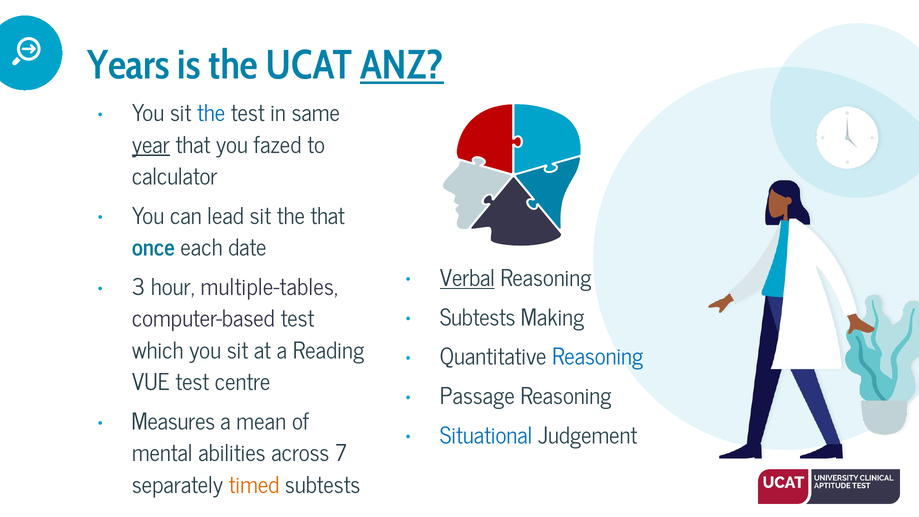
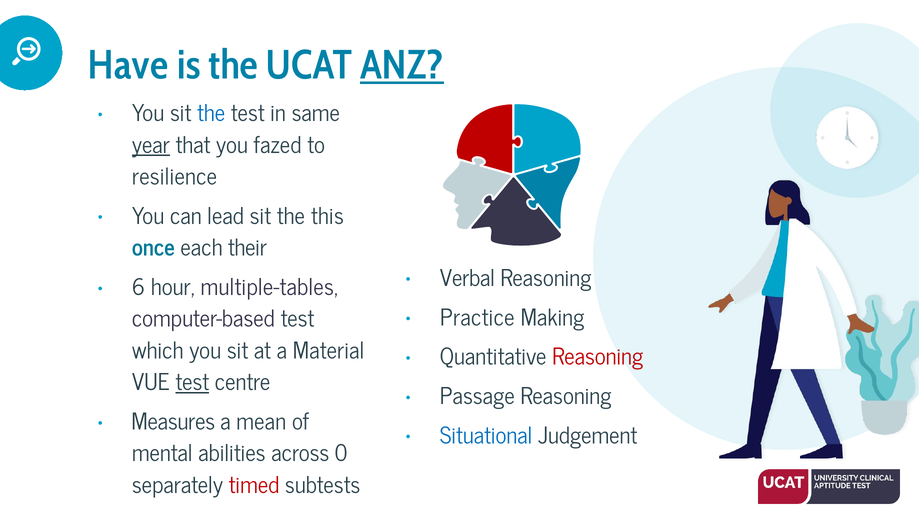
Years: Years -> Have (128, 65)
calculator: calculator -> resilience (175, 177)
the that: that -> this (327, 217)
date: date -> their (247, 248)
Verbal underline: present -> none (467, 279)
3: 3 -> 6 (138, 288)
Subtests: Subtests -> Practice (477, 318)
Reading: Reading -> Material (329, 351)
Reasoning colour: blue -> red (598, 357)
test underline: none -> present (192, 383)
7: 7 -> 0 (341, 454)
timed colour: orange -> red (254, 485)
